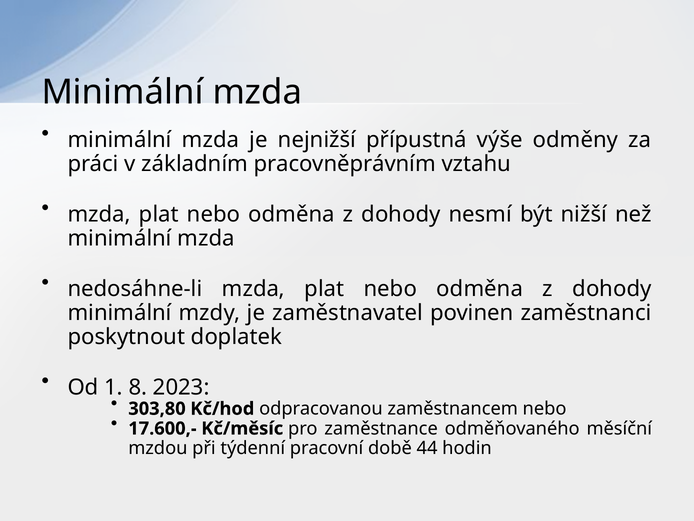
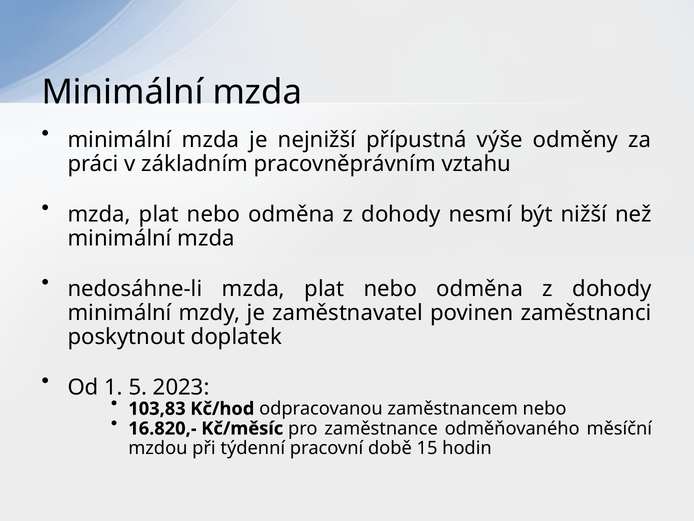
8: 8 -> 5 (138, 387)
303,80: 303,80 -> 103,83 (157, 408)
17.600,-: 17.600,- -> 16.820,- (162, 428)
44: 44 -> 15 (427, 448)
